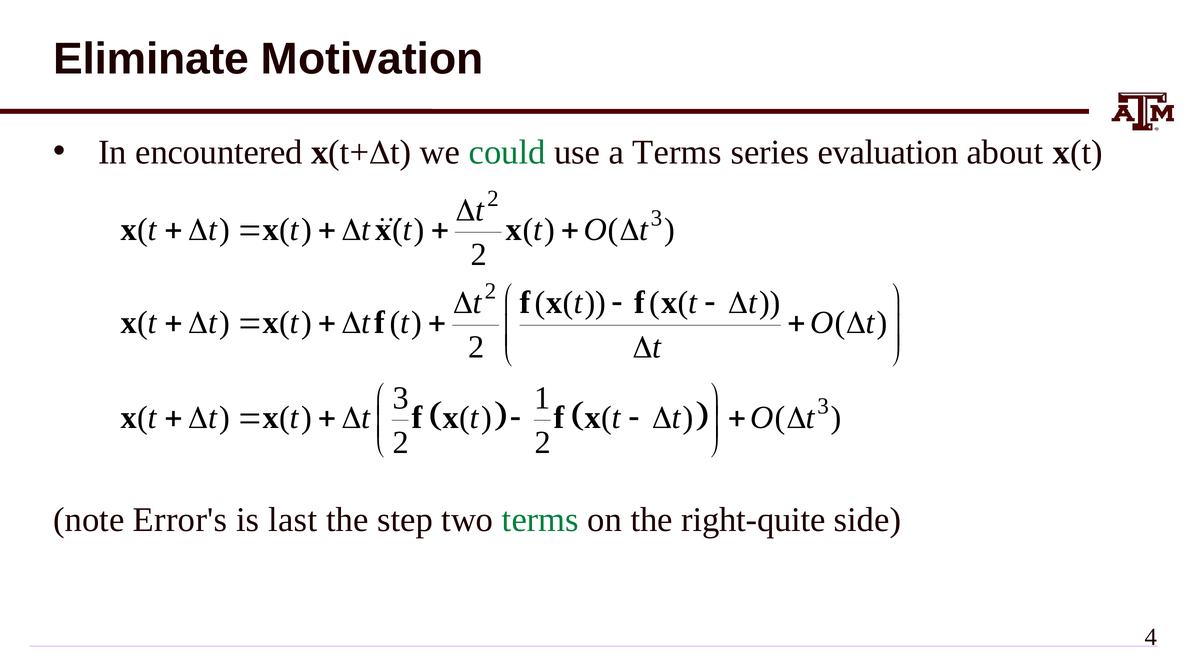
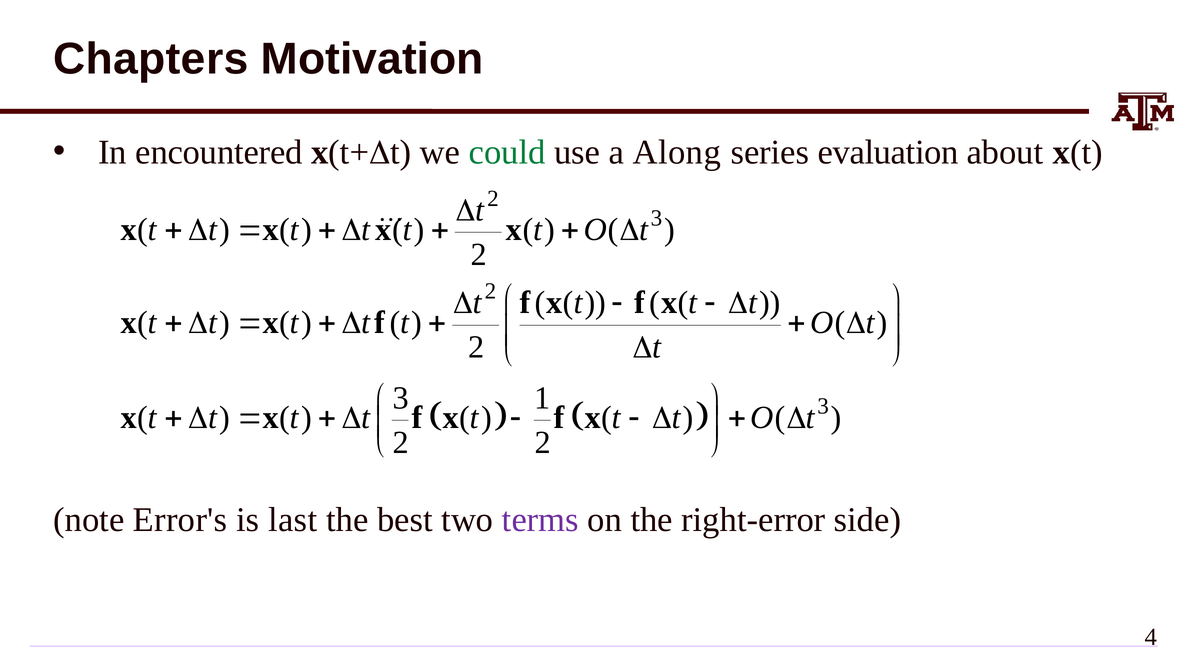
Eliminate: Eliminate -> Chapters (151, 59)
a Terms: Terms -> Along (677, 152)
step: step -> best (405, 520)
terms colour: green -> purple (540, 520)
right-quite: right-quite -> right-error (753, 520)
